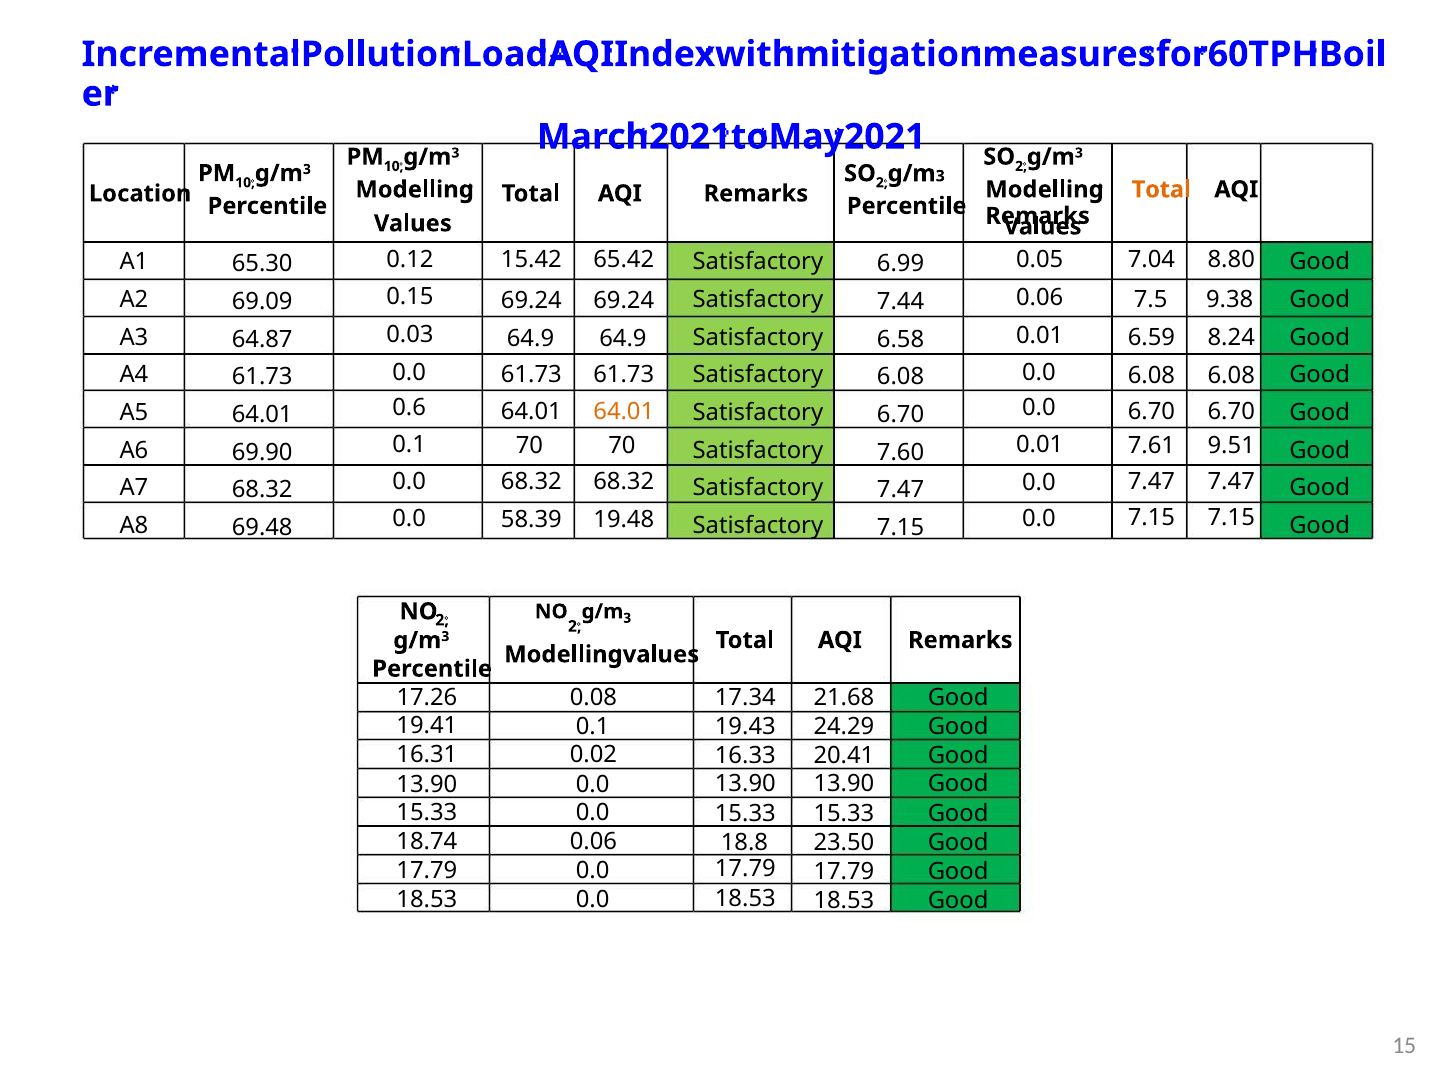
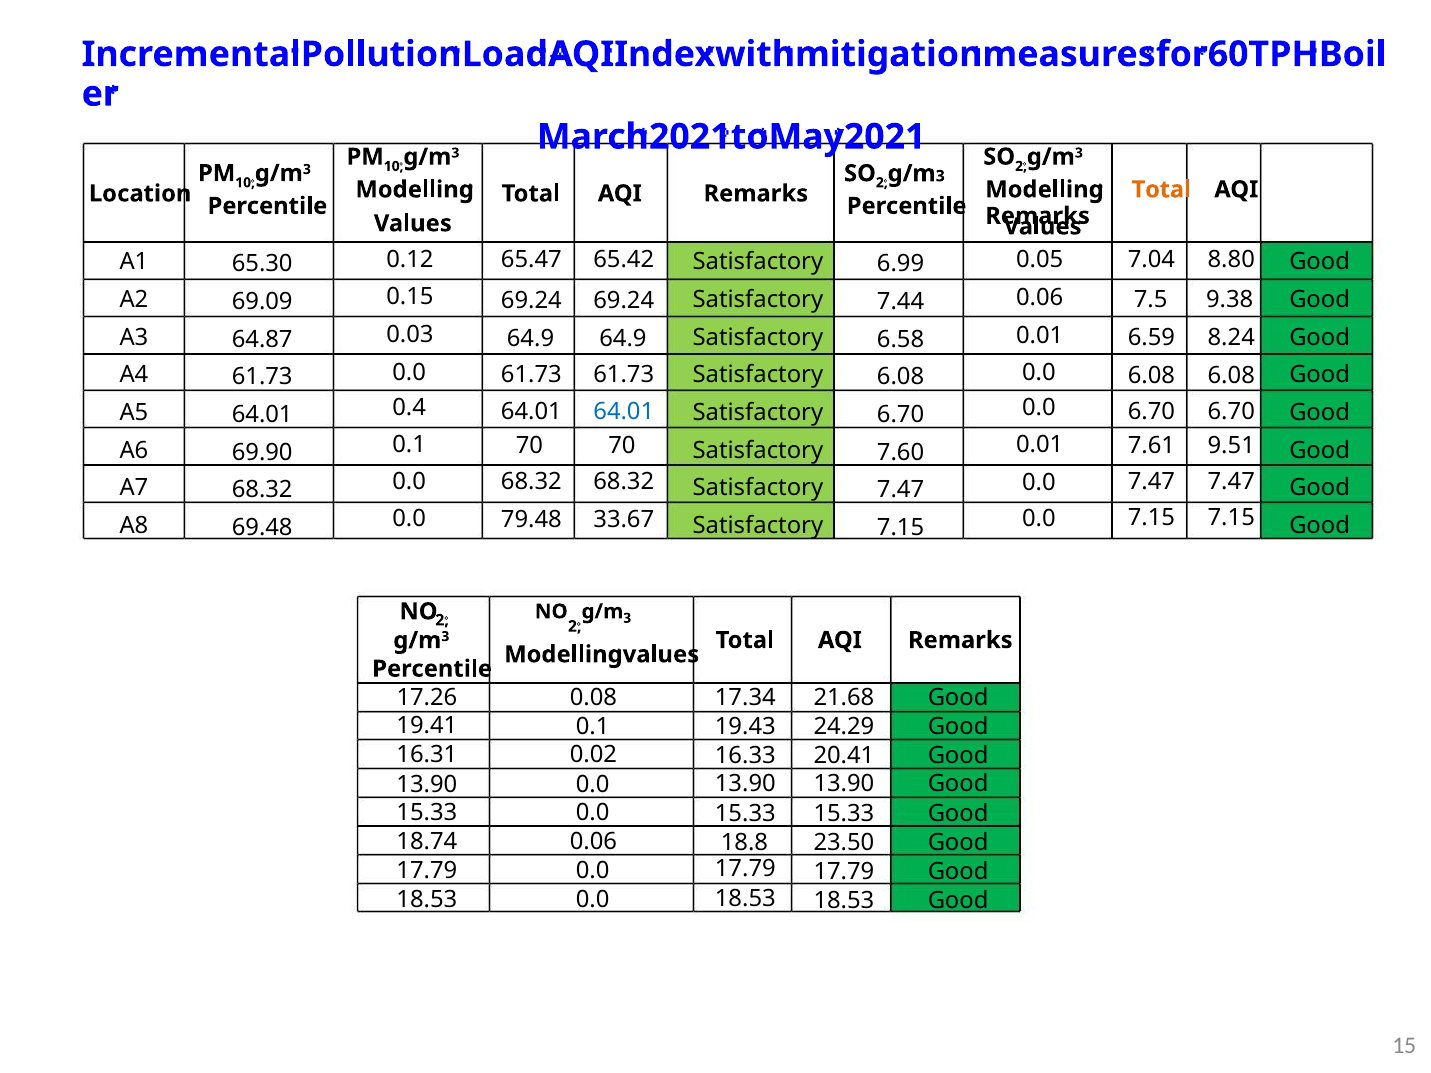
15.42: 15.42 -> 65.47 (531, 260)
0.6: 0.6 -> 0.4 (409, 408)
64.01 colour: orange -> blue (624, 412)
58.39: 58.39 -> 79.48 (531, 520)
19.48: 19.48 -> 33.67 (624, 520)
